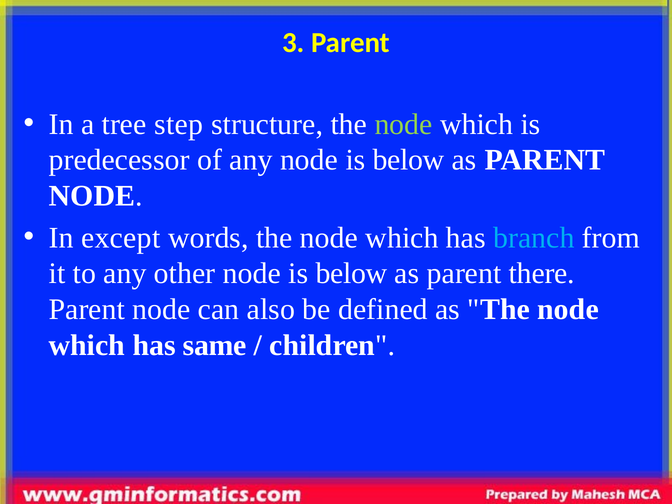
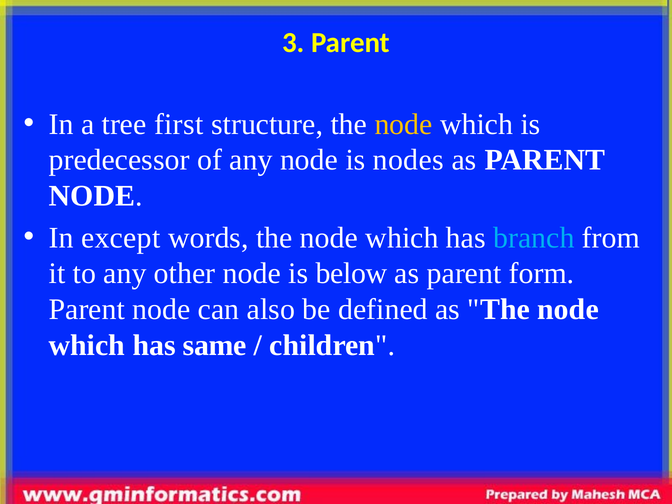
step: step -> first (179, 124)
node colour: light green -> yellow (404, 124)
any node is below: below -> nodes (408, 160)
there: there -> form (542, 274)
